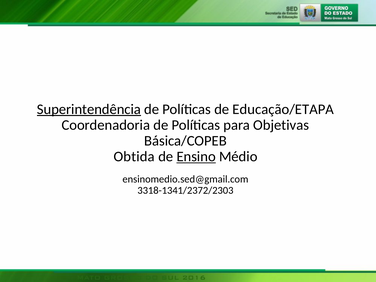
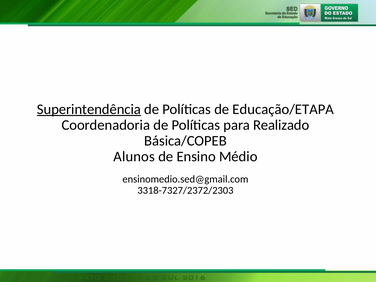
Objetivas: Objetivas -> Realizado (281, 125)
Obtida: Obtida -> Alunos (134, 157)
Ensino underline: present -> none (196, 157)
3318-1341/2372/2303: 3318-1341/2372/2303 -> 3318-7327/2372/2303 (185, 191)
